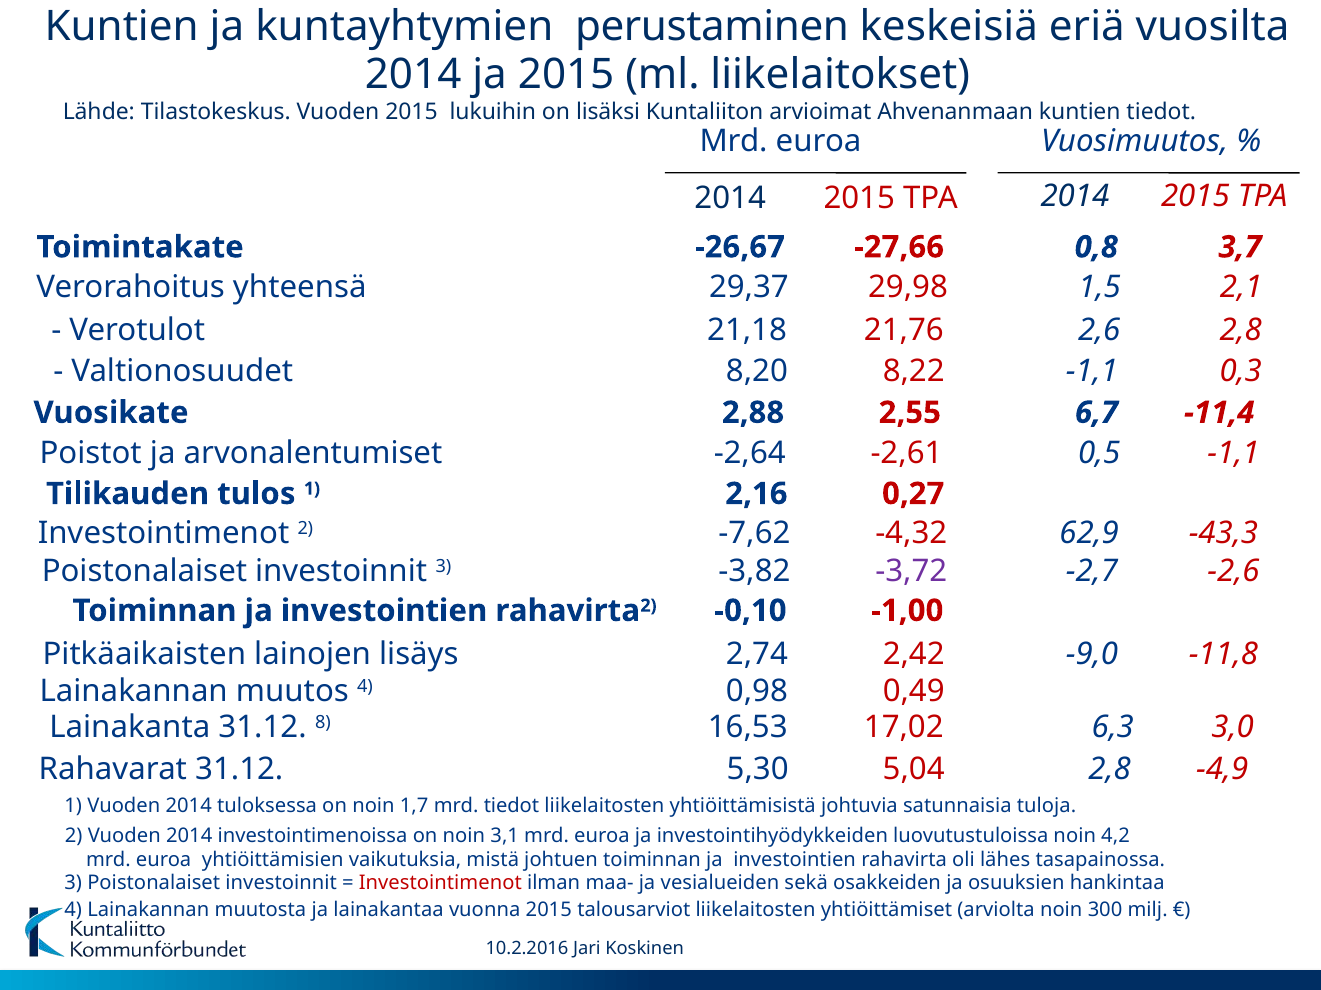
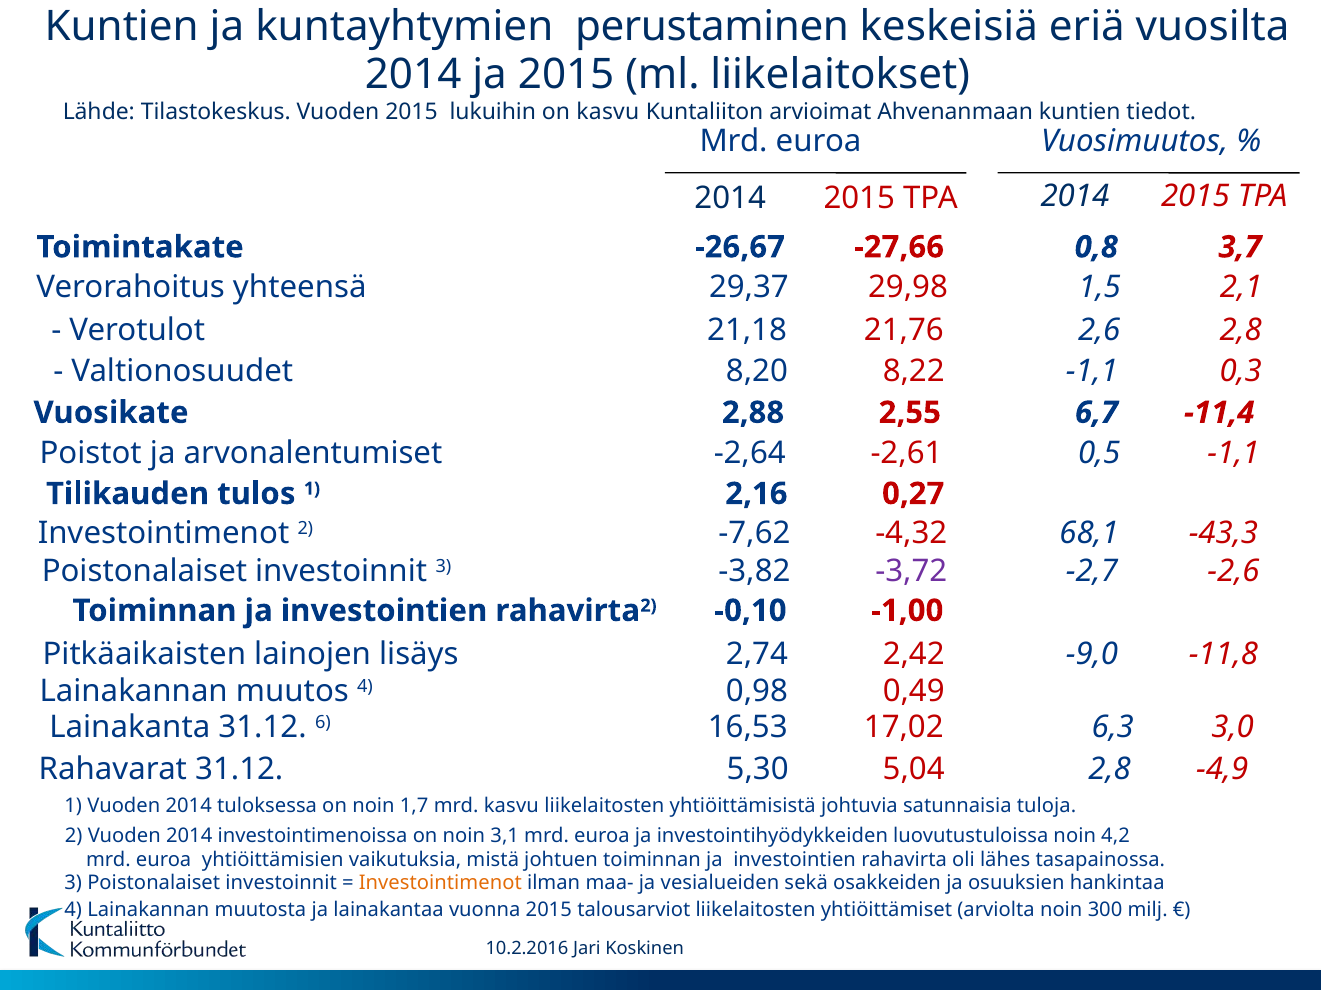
on lisäksi: lisäksi -> kasvu (608, 112)
62,9: 62,9 -> 68,1 (1089, 534)
8: 8 -> 6 (323, 723)
mrd tiedot: tiedot -> kasvu (511, 807)
Investointimenot colour: red -> orange (440, 883)
